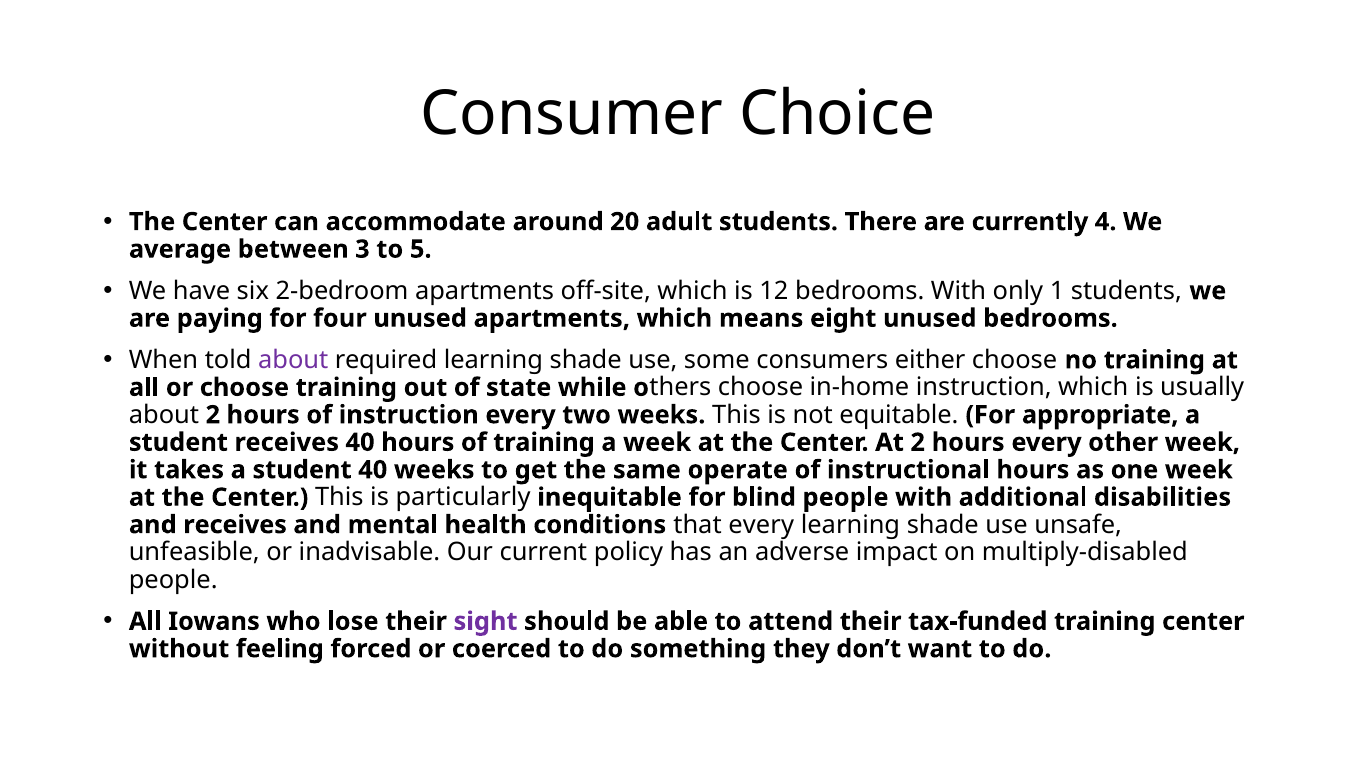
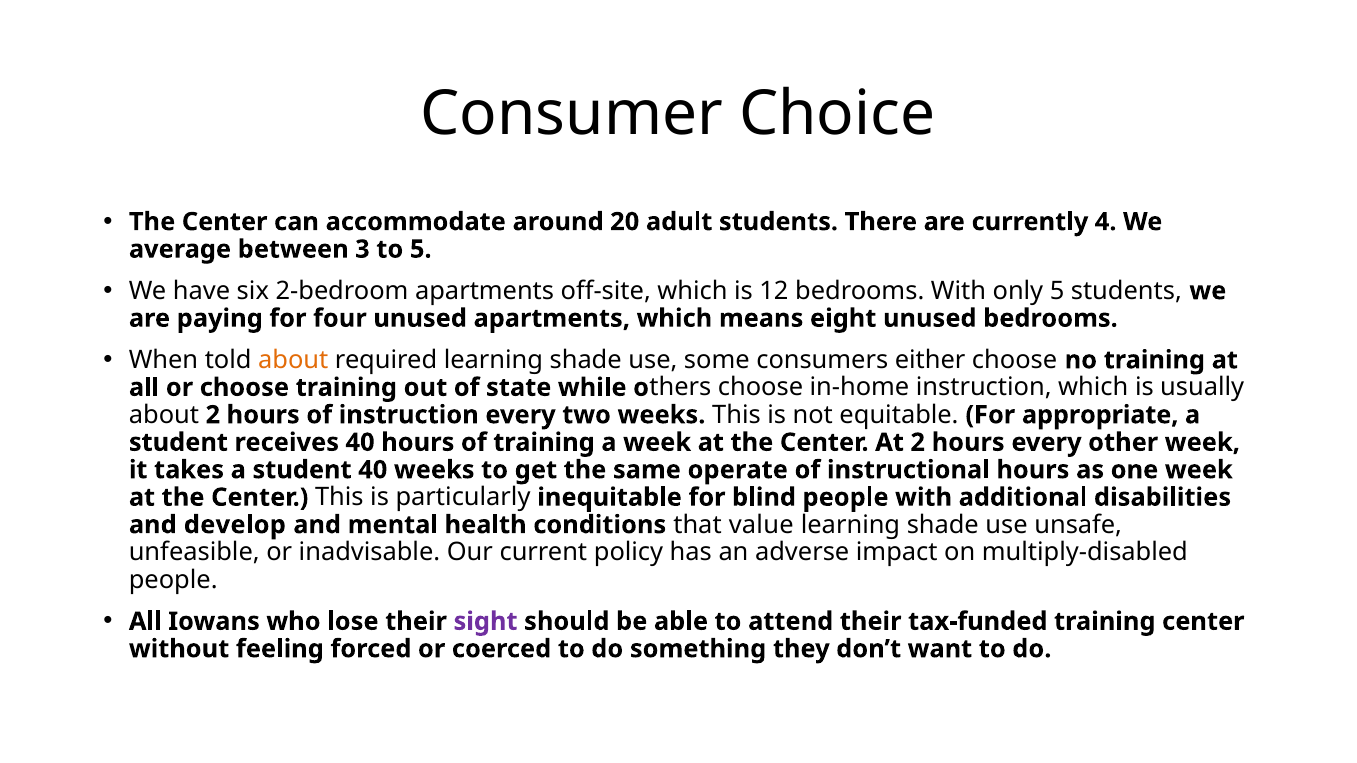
only 1: 1 -> 5 (1057, 291)
about colour: purple -> orange (293, 360)
and receives: receives -> develop (235, 525)
that every: every -> value (761, 525)
